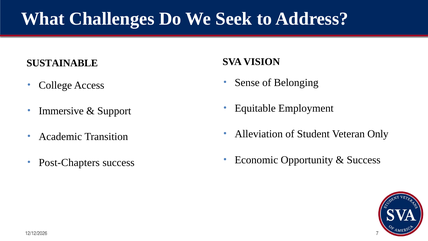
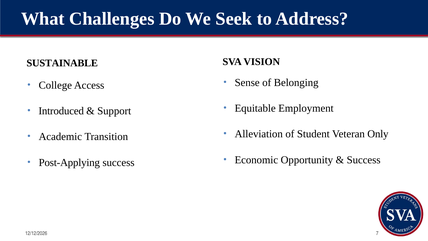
Immersive: Immersive -> Introduced (61, 111)
Post-Chapters: Post-Chapters -> Post-Applying (69, 162)
